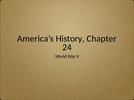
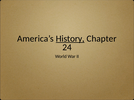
History underline: none -> present (70, 39)
